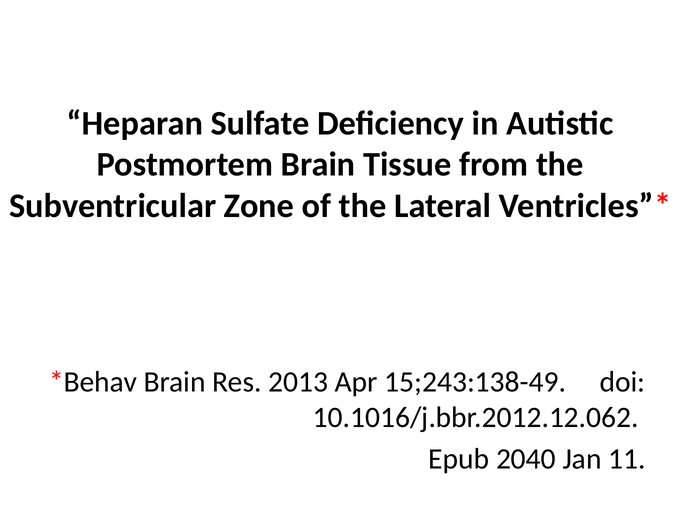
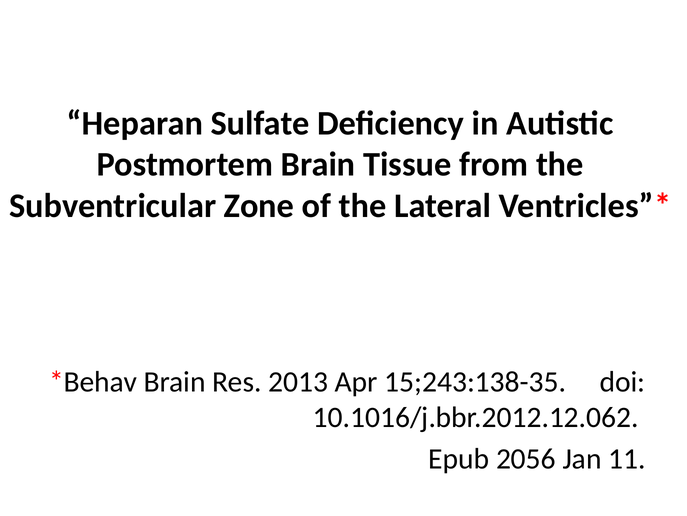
15;243:138-49: 15;243:138-49 -> 15;243:138-35 (475, 381)
2040: 2040 -> 2056 (526, 459)
